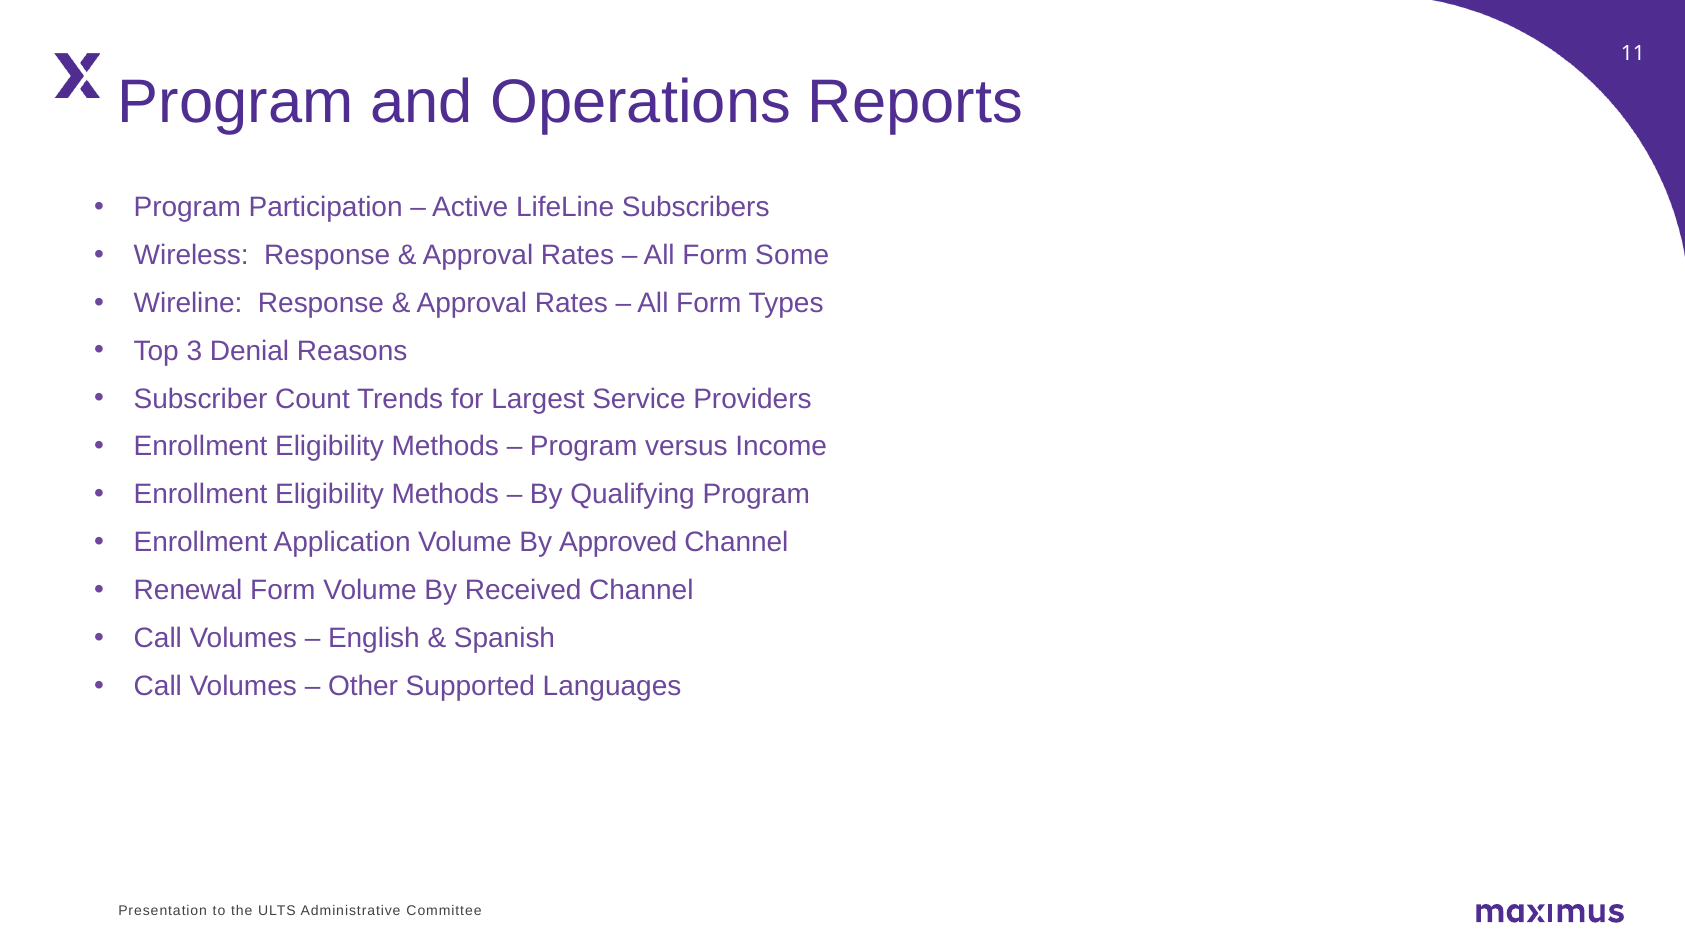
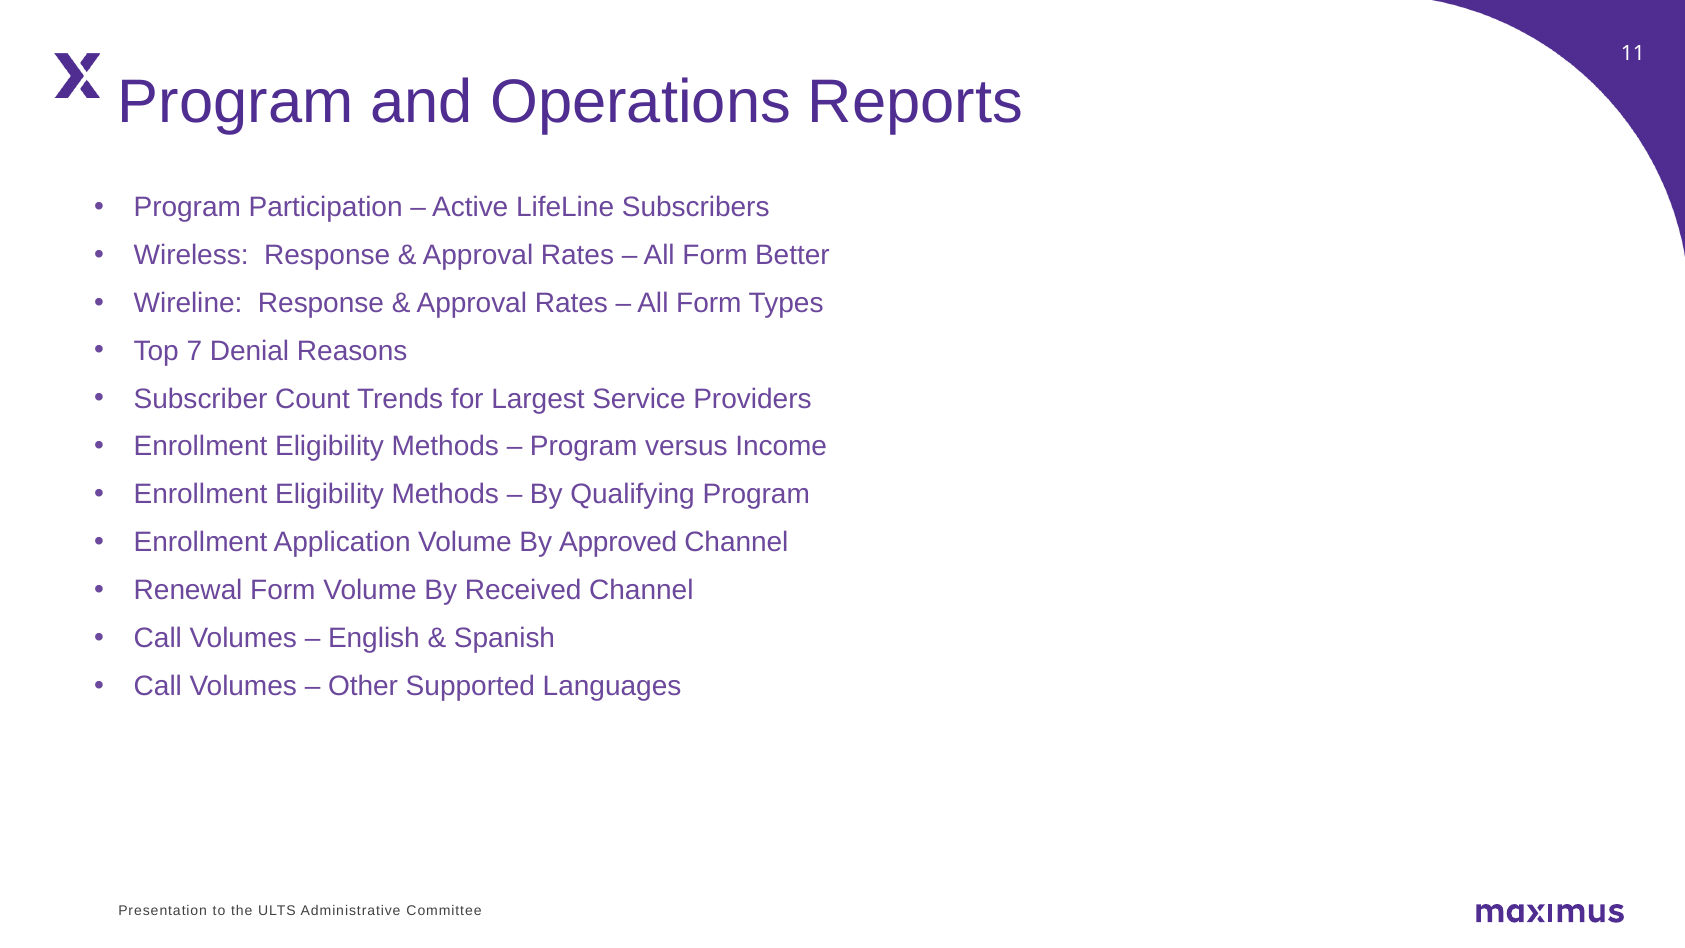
Some: Some -> Better (792, 255)
3: 3 -> 7 (194, 351)
